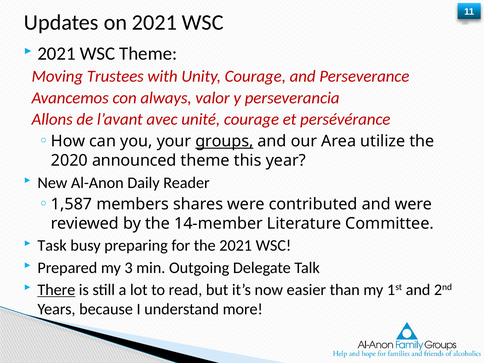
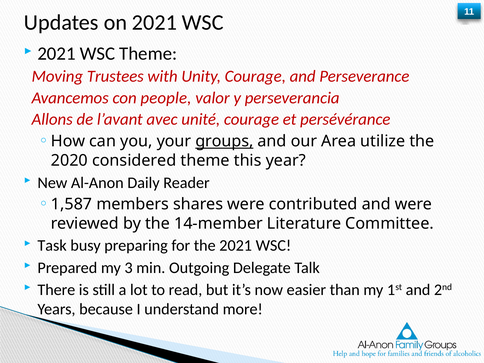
always: always -> people (166, 98)
announced: announced -> considered (134, 161)
There underline: present -> none (56, 290)
